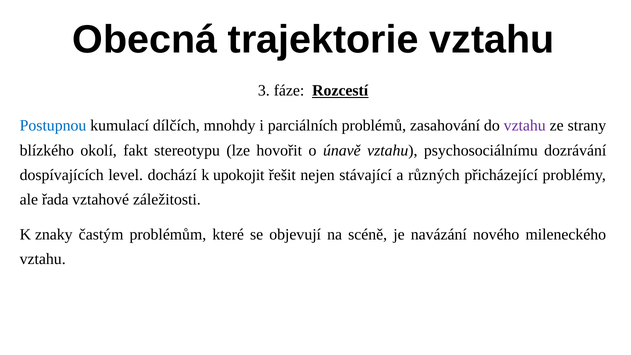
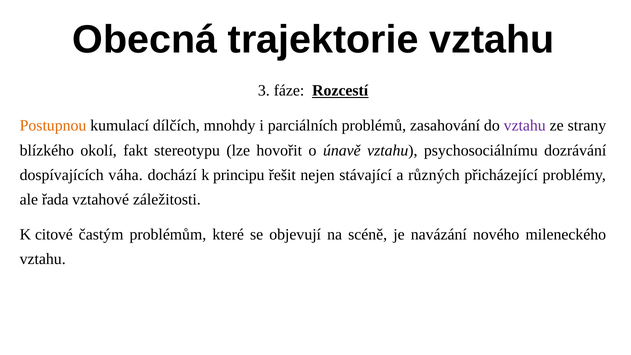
Postupnou colour: blue -> orange (53, 126)
level: level -> váha (126, 175)
upokojit: upokojit -> principu (239, 175)
znaky: znaky -> citové (54, 235)
